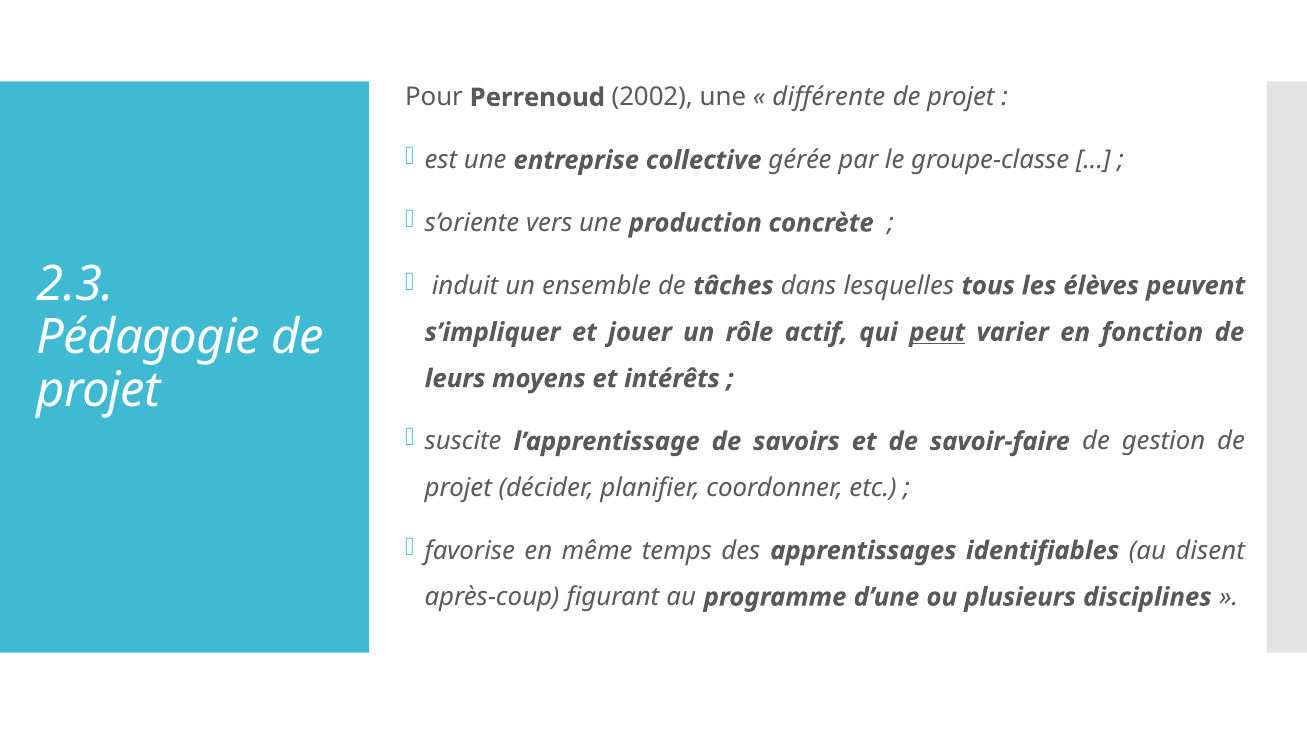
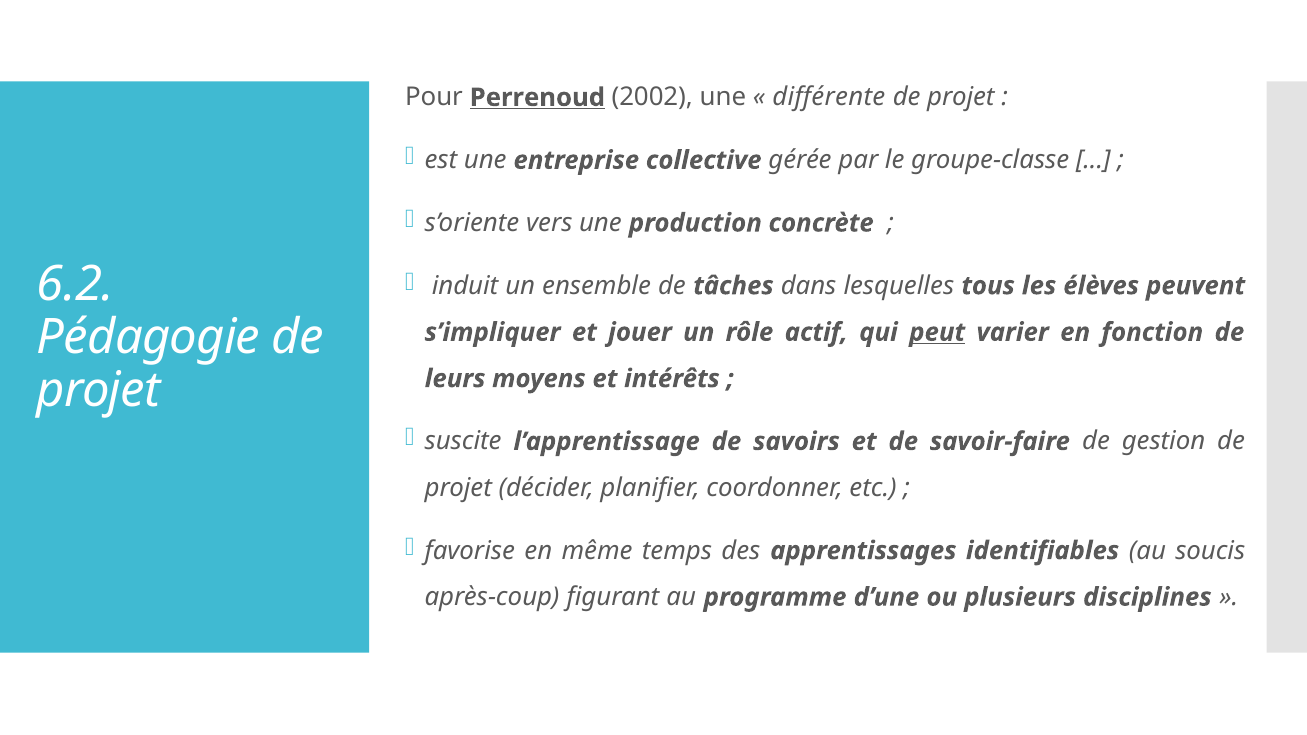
Perrenoud underline: none -> present (537, 97)
2.3: 2.3 -> 6.2 (75, 284)
disent: disent -> soucis (1210, 551)
